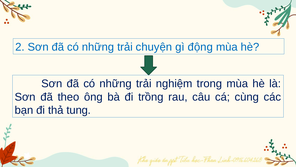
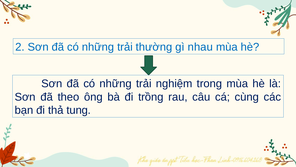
chuyện: chuyện -> thường (154, 47)
động: động -> nhau (200, 47)
